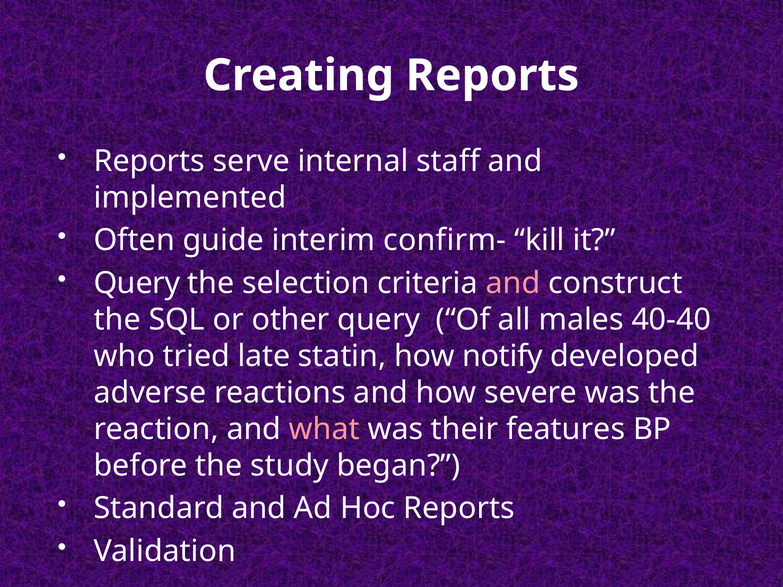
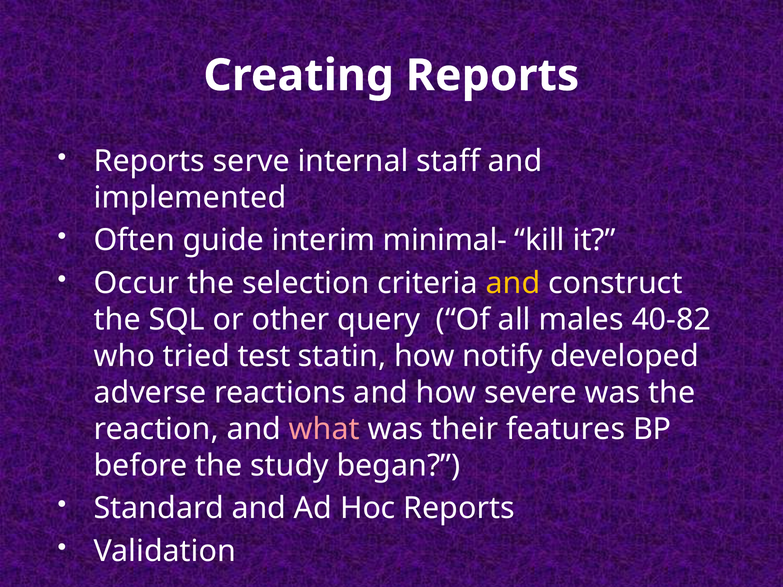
confirm-: confirm- -> minimal- (445, 241)
Query: Query -> Occur (137, 283)
and colour: pink -> yellow (513, 283)
40-40: 40-40 -> 40-82 (671, 320)
late: late -> test (264, 356)
